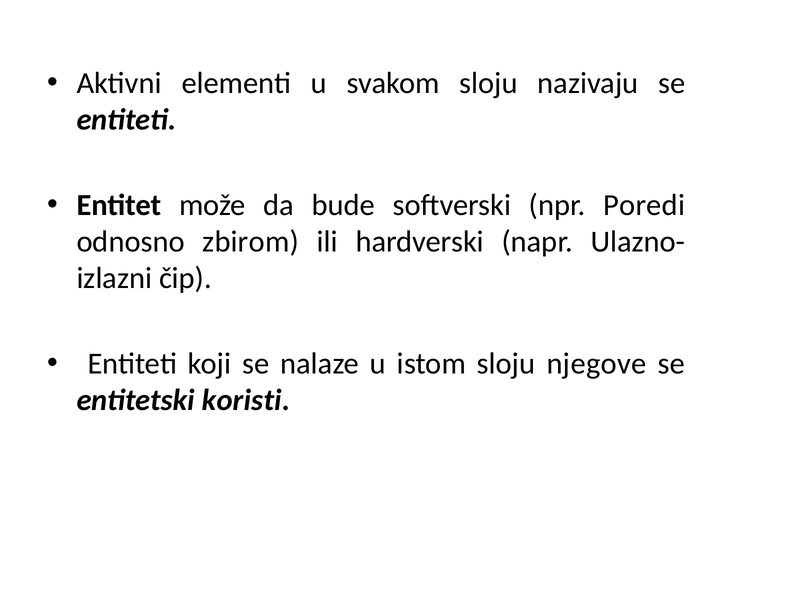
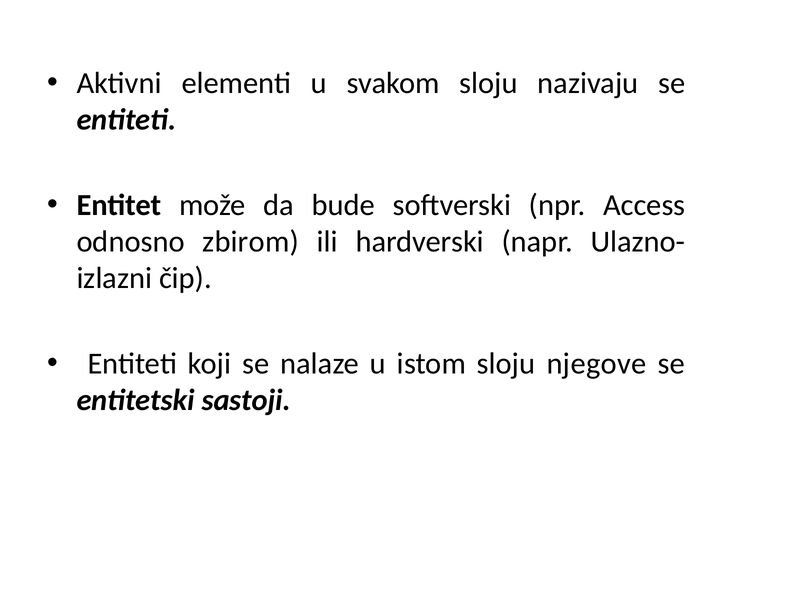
Poredi: Poredi -> Access (644, 205)
koristi: koristi -> sastoji (246, 400)
